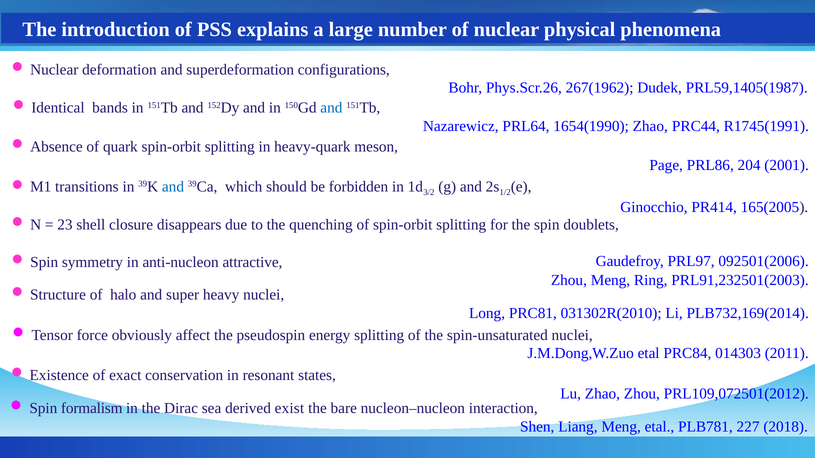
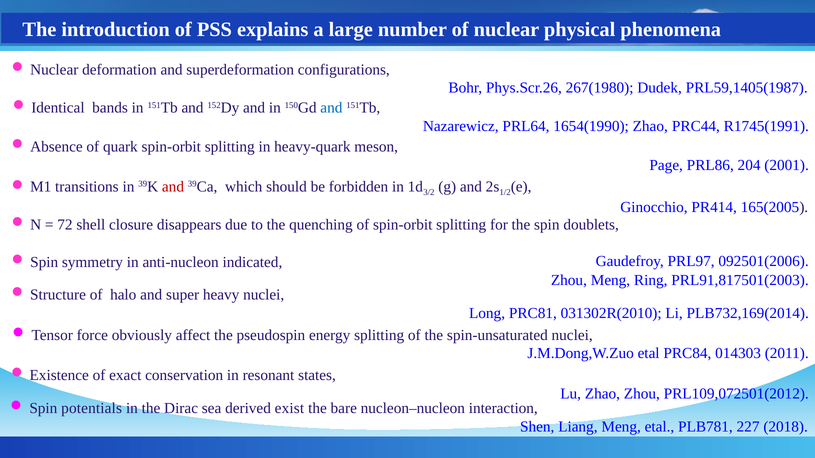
267(1962: 267(1962 -> 267(1980 (600, 88)
and colour: blue -> red (173, 187)
23: 23 -> 72 (65, 225)
attractive: attractive -> indicated (252, 262)
PRL91,232501(2003: PRL91,232501(2003 -> PRL91,817501(2003 (740, 281)
formalism: formalism -> potentials (92, 409)
